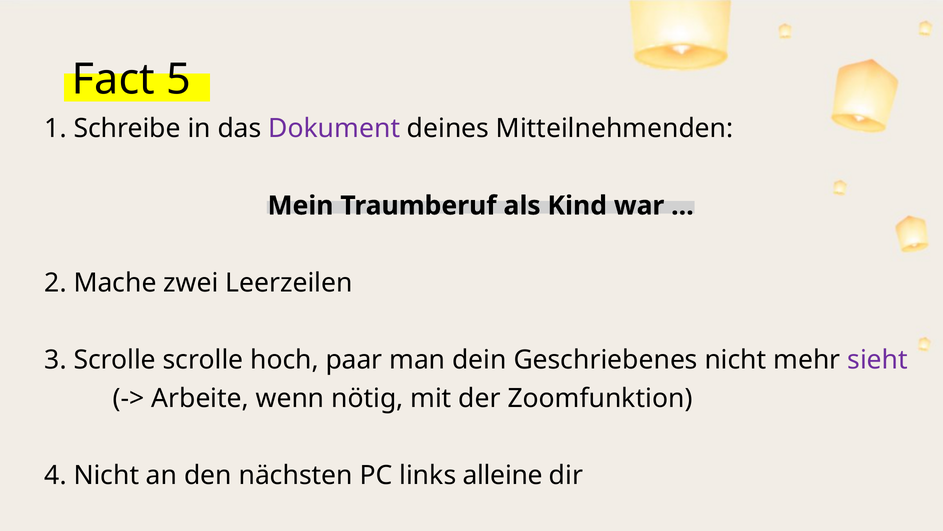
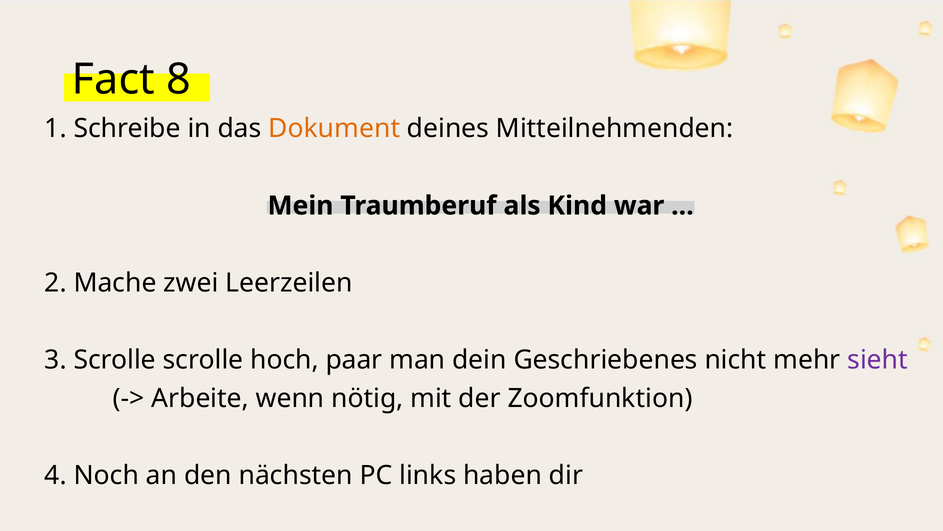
5: 5 -> 8 (178, 79)
Dokument colour: purple -> orange (334, 129)
4 Nicht: Nicht -> Noch (106, 475)
alleine: alleine -> haben (503, 475)
